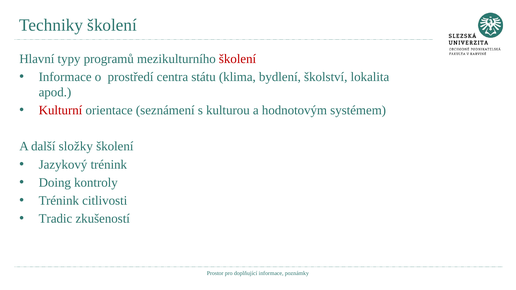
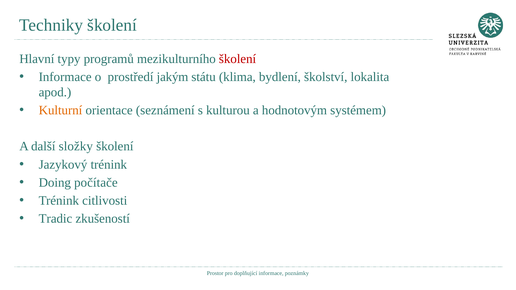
centra: centra -> jakým (172, 77)
Kulturní colour: red -> orange (61, 110)
kontroly: kontroly -> počítače (96, 183)
